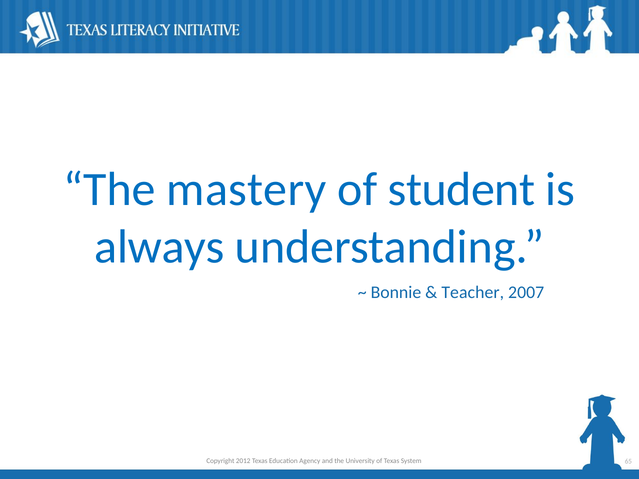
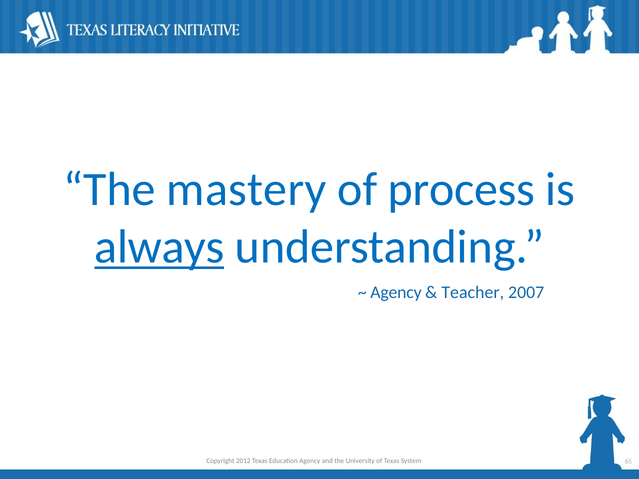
student: student -> process (461, 190)
always underline: none -> present (159, 247)
Bonnie: Bonnie -> Agency (396, 292)
